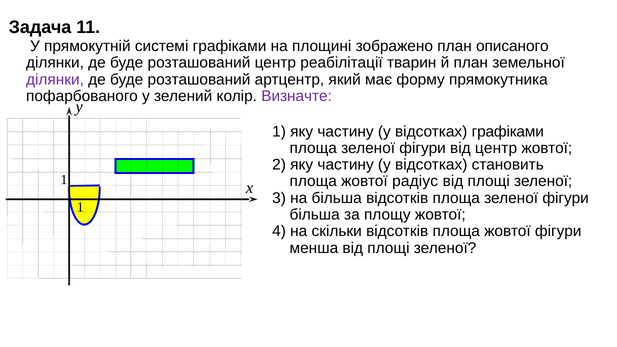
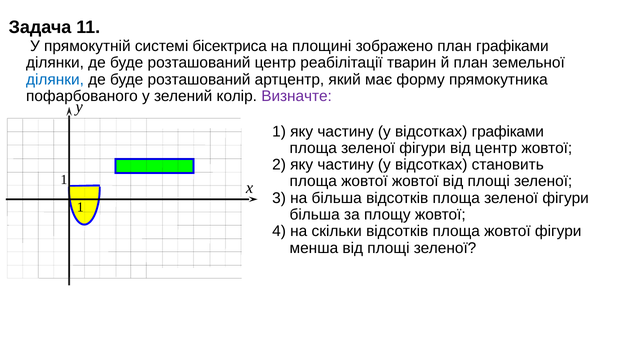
системі графіками: графіками -> бісектриса (230, 46)
план описаного: описаного -> графіками (512, 46)
ділянки colour: purple -> blue (55, 79)
жовтої радіус: радіус -> жовтої (415, 181)
